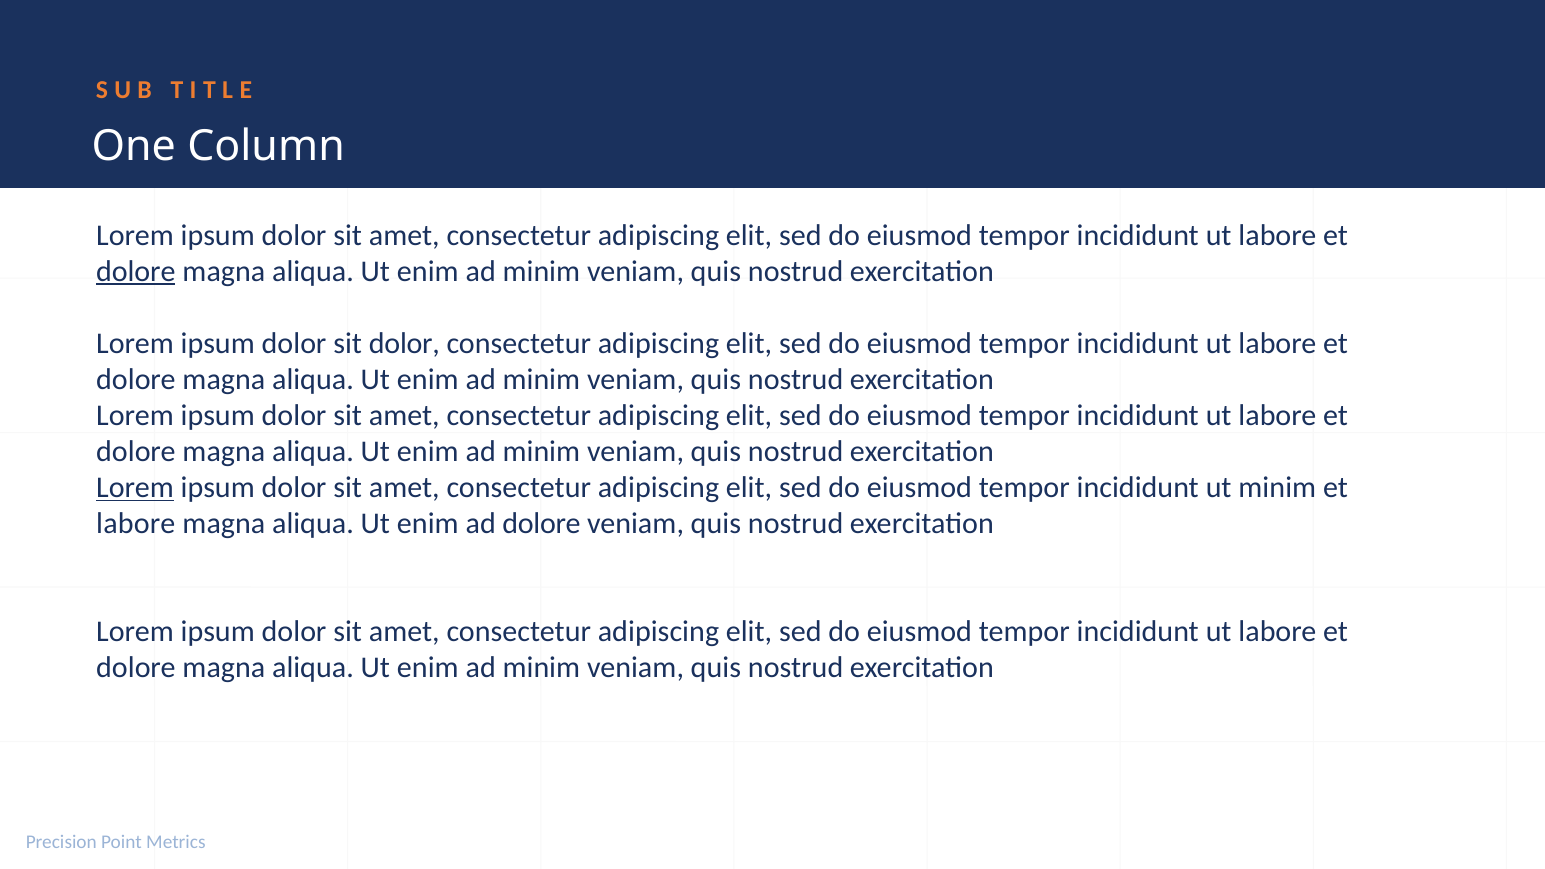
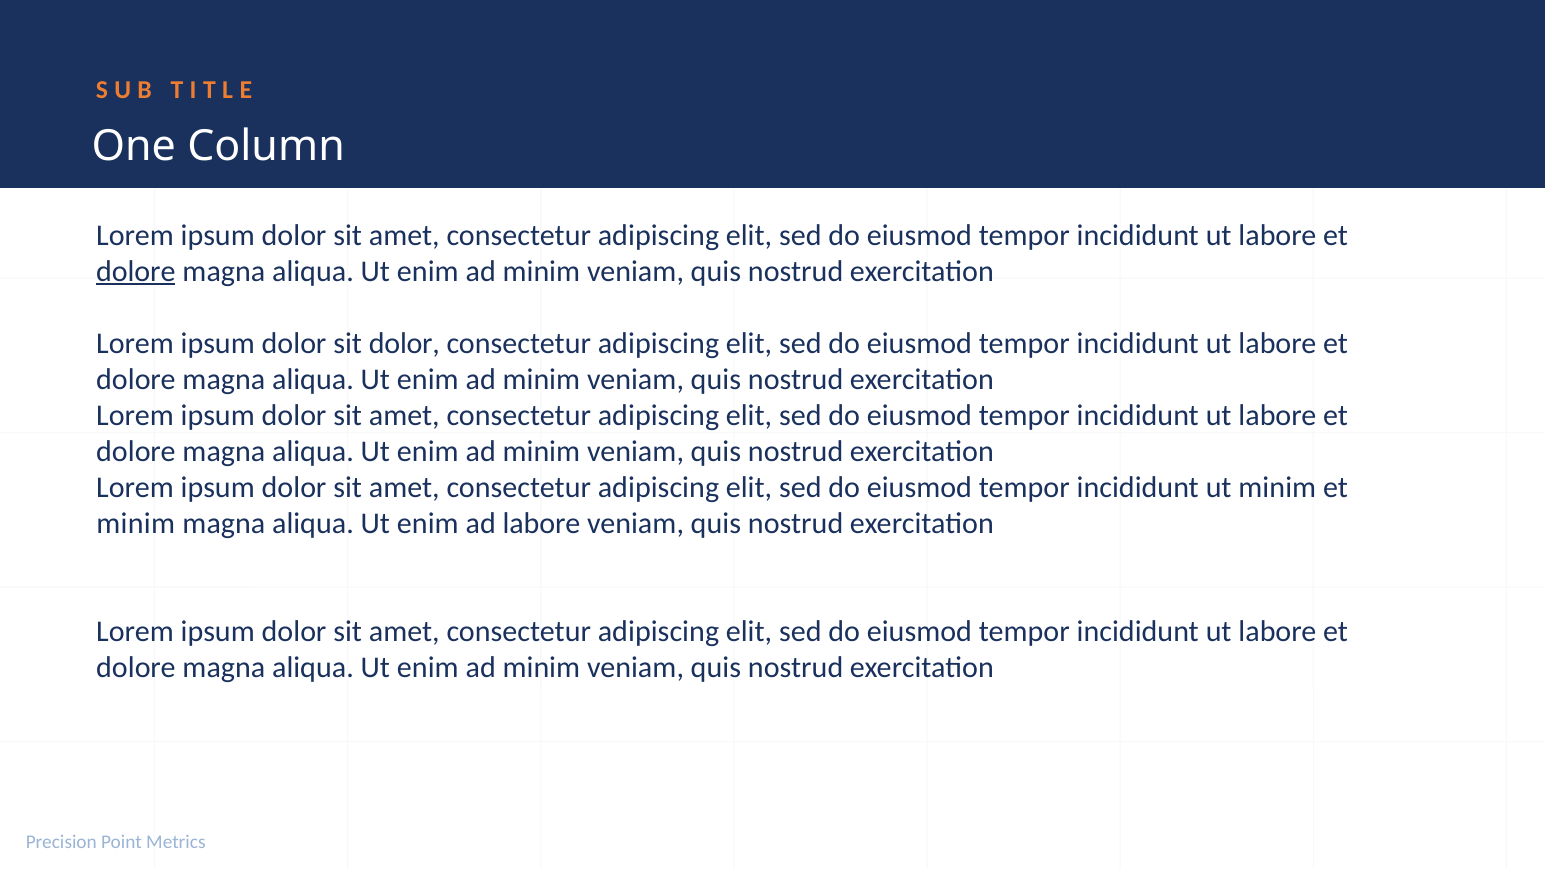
Lorem underline: present -> none (135, 488)
labore: labore -> minim (136, 524)
ad dolore: dolore -> labore (541, 524)
